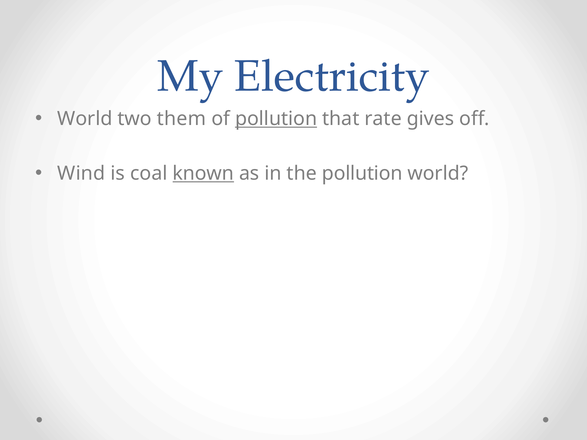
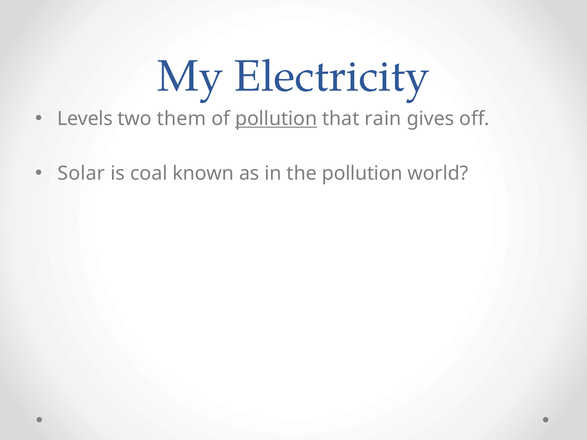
World: World -> Levels (85, 119)
rate: rate -> rain (383, 119)
Wind: Wind -> Solar (81, 174)
known underline: present -> none (203, 174)
